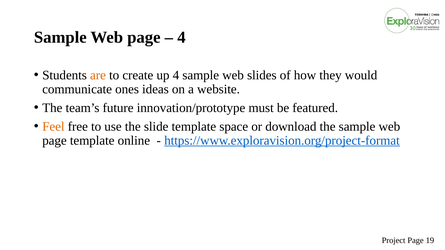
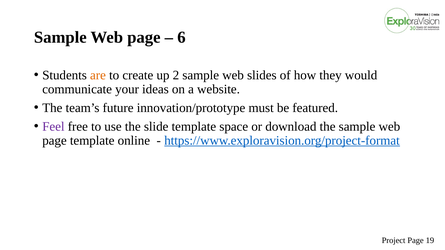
4: 4 -> 6 (181, 37)
up 4: 4 -> 2 (176, 75)
ones: ones -> your (127, 89)
Feel colour: orange -> purple (53, 127)
